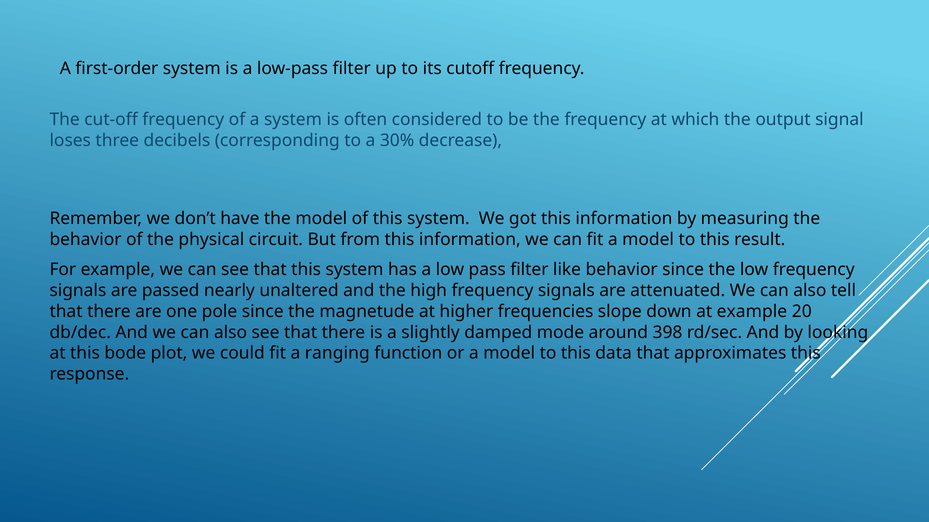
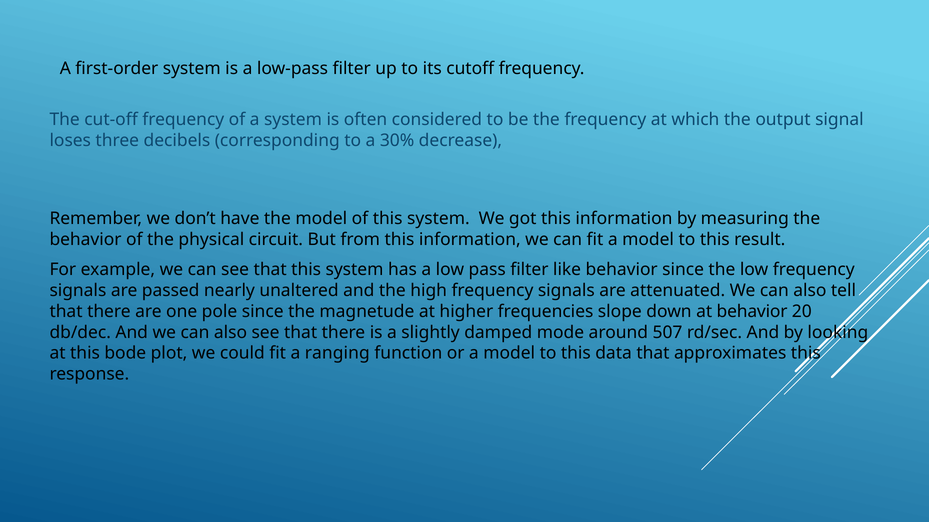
at example: example -> behavior (752, 312)
398: 398 -> 507 (667, 333)
